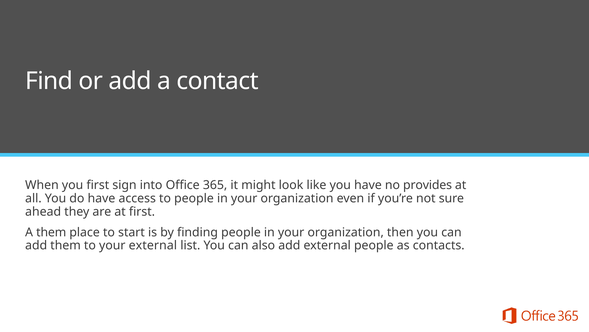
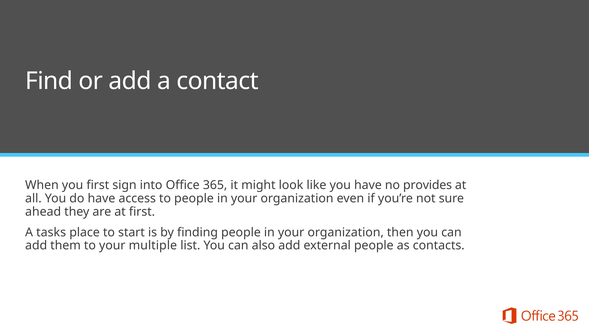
A them: them -> tasks (51, 232)
your external: external -> multiple (153, 245)
